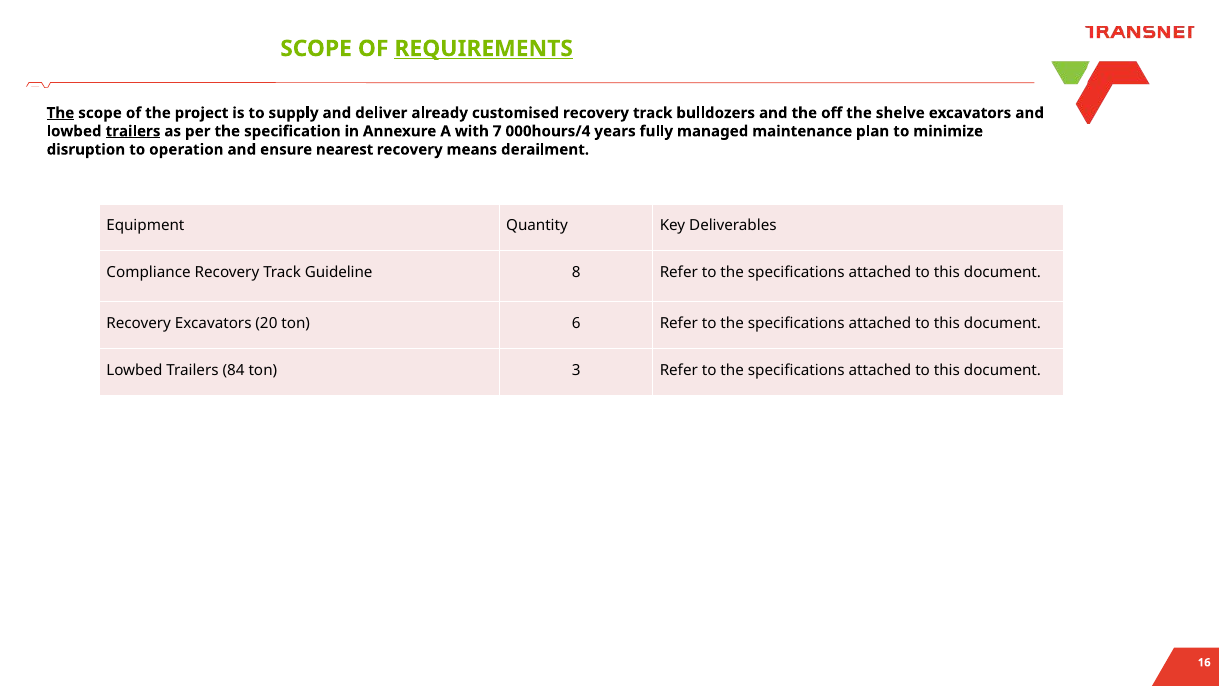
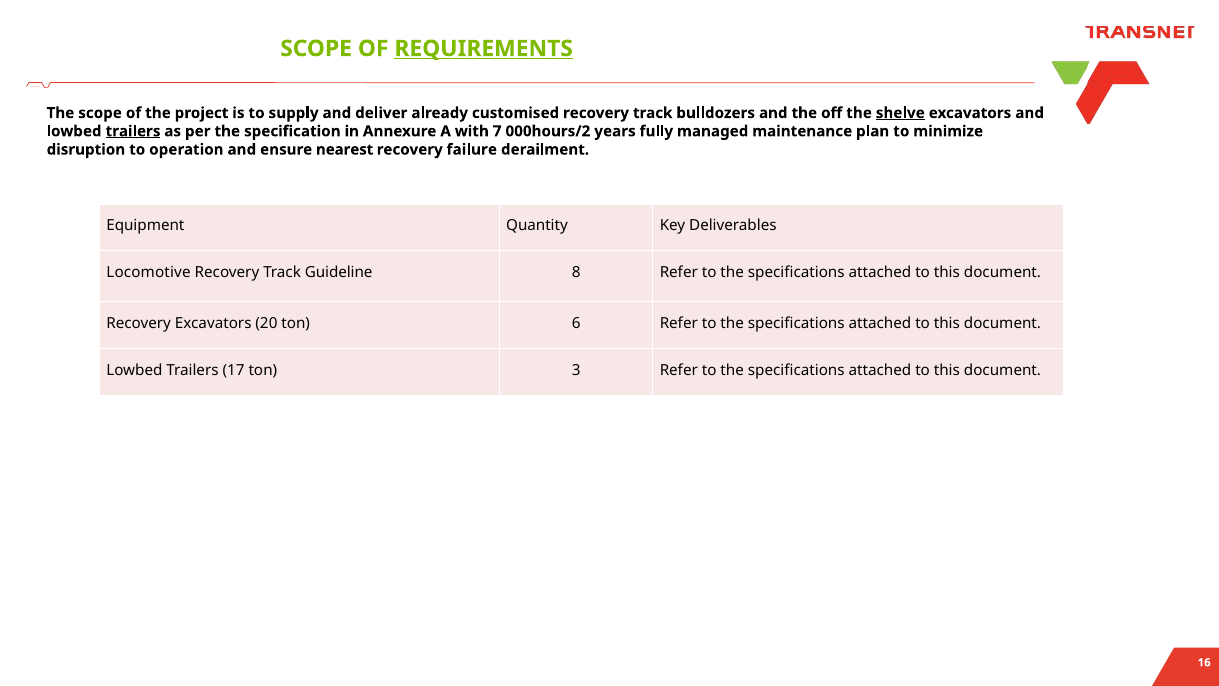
The underline: present -> none (60, 113)
shelve underline: none -> present (900, 113)
000hours/4: 000hours/4 -> 000hours/2 (548, 131)
means: means -> failure (472, 149)
Compliance: Compliance -> Locomotive (149, 272)
84: 84 -> 17 (234, 370)
